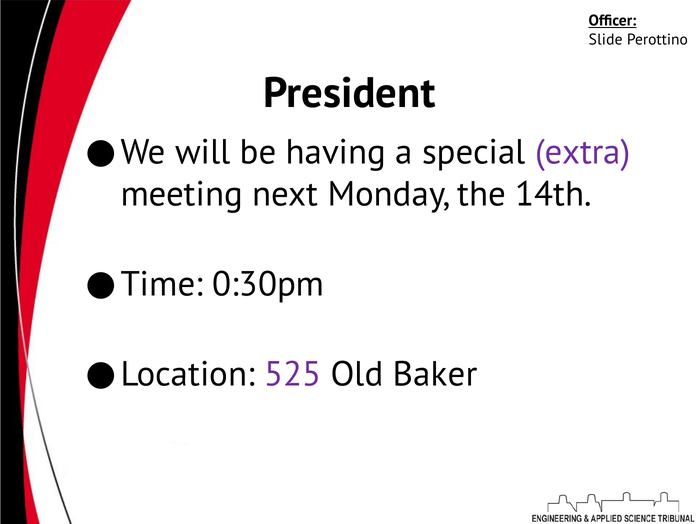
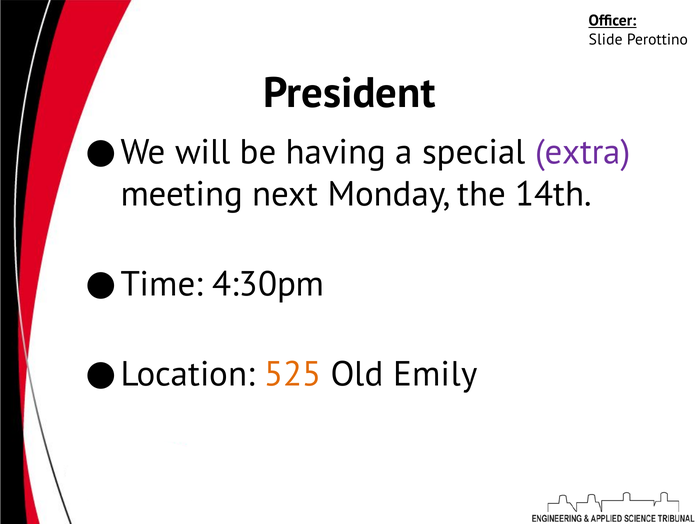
0:30pm: 0:30pm -> 4:30pm (268, 284)
525 colour: purple -> orange (293, 374)
Baker: Baker -> Emily (435, 374)
